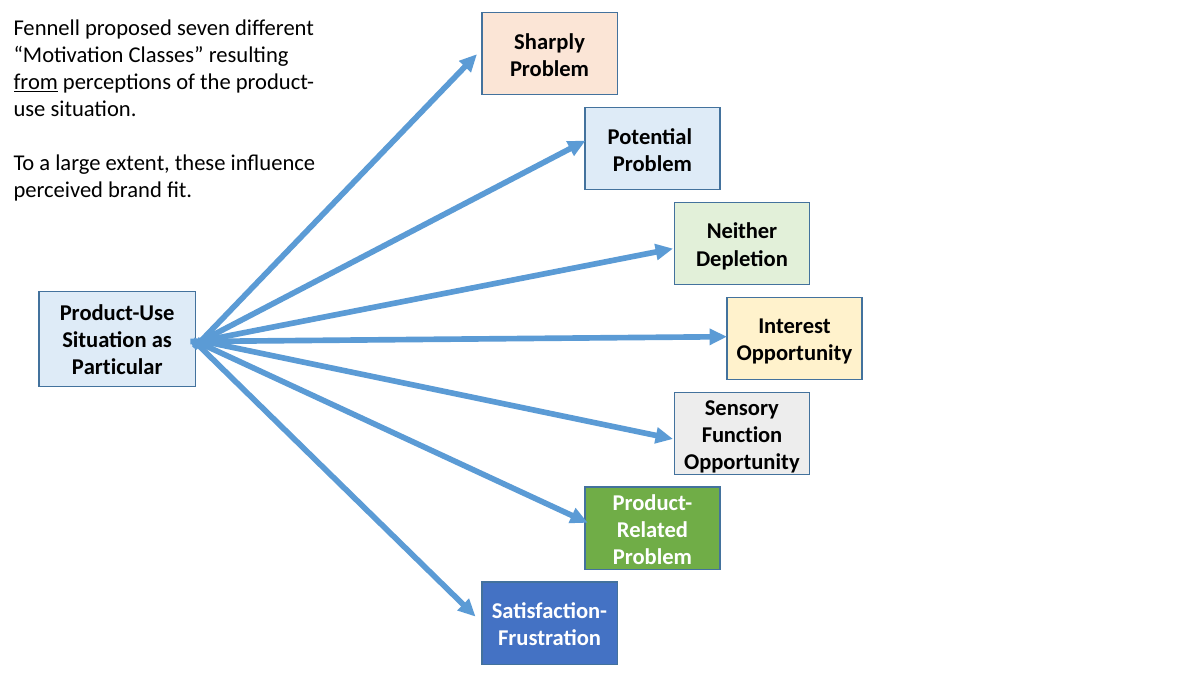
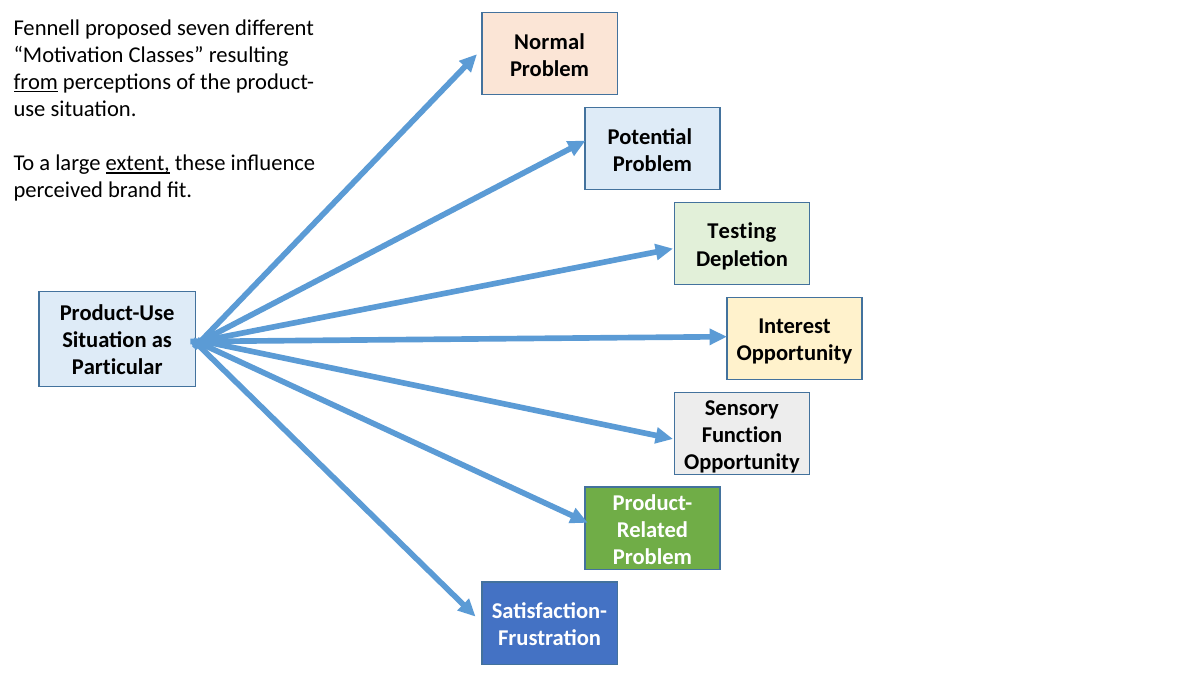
Sharply: Sharply -> Normal (550, 42)
extent underline: none -> present (138, 163)
Neither: Neither -> Testing (742, 232)
